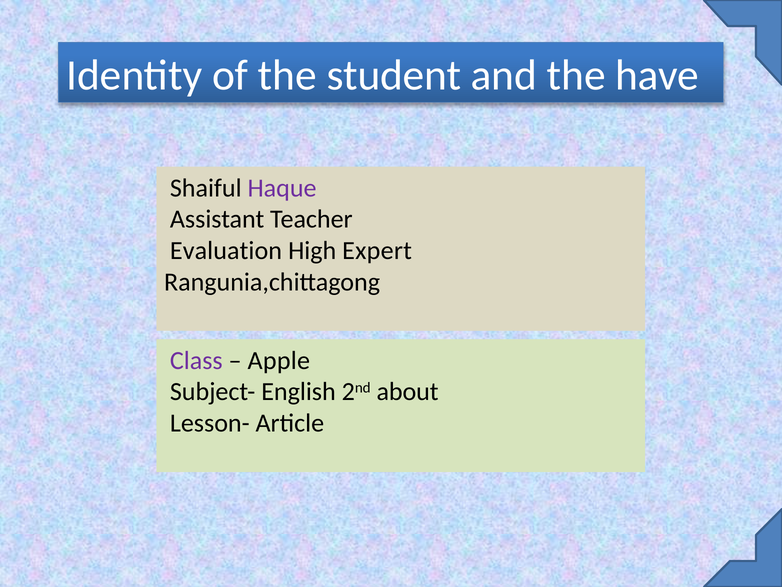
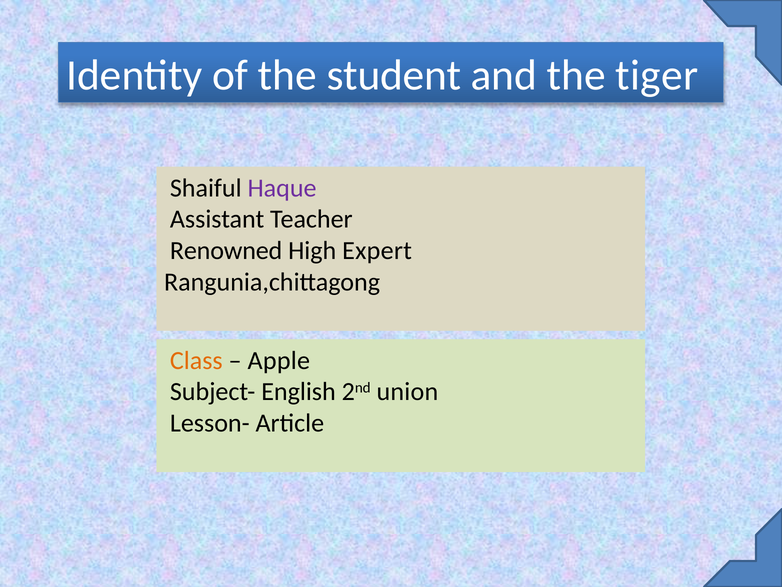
have: have -> tiger (657, 75)
Evaluation: Evaluation -> Renowned (226, 250)
Class colour: purple -> orange (196, 360)
about: about -> union (407, 391)
